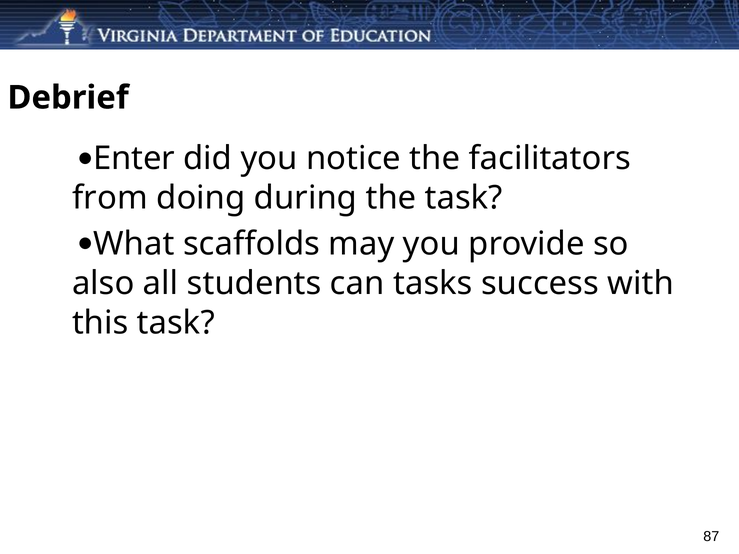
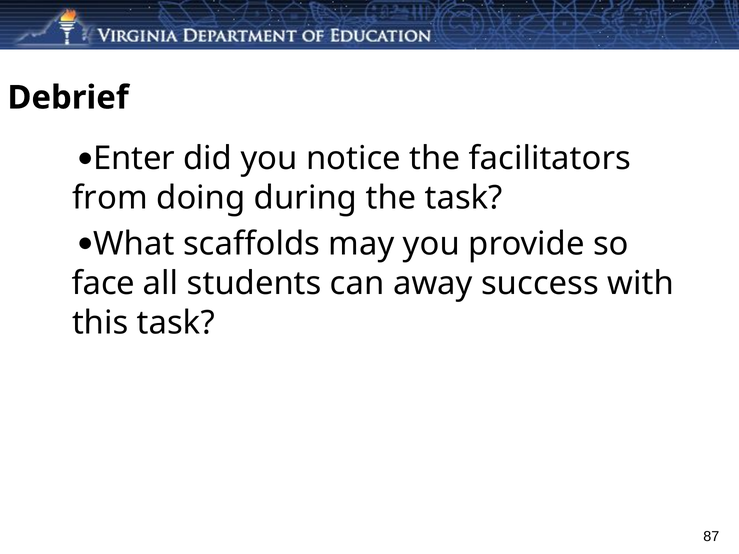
also: also -> face (103, 284)
tasks: tasks -> away (433, 284)
